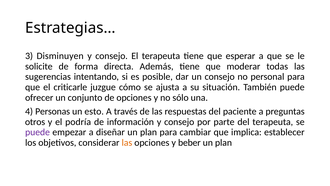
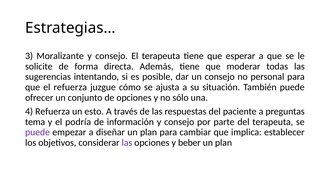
Disminuyen: Disminuyen -> Moralizante (60, 56)
el criticarle: criticarle -> refuerza (70, 87)
4 Personas: Personas -> Refuerza (53, 111)
otros: otros -> tema (35, 122)
las colour: orange -> purple (127, 142)
